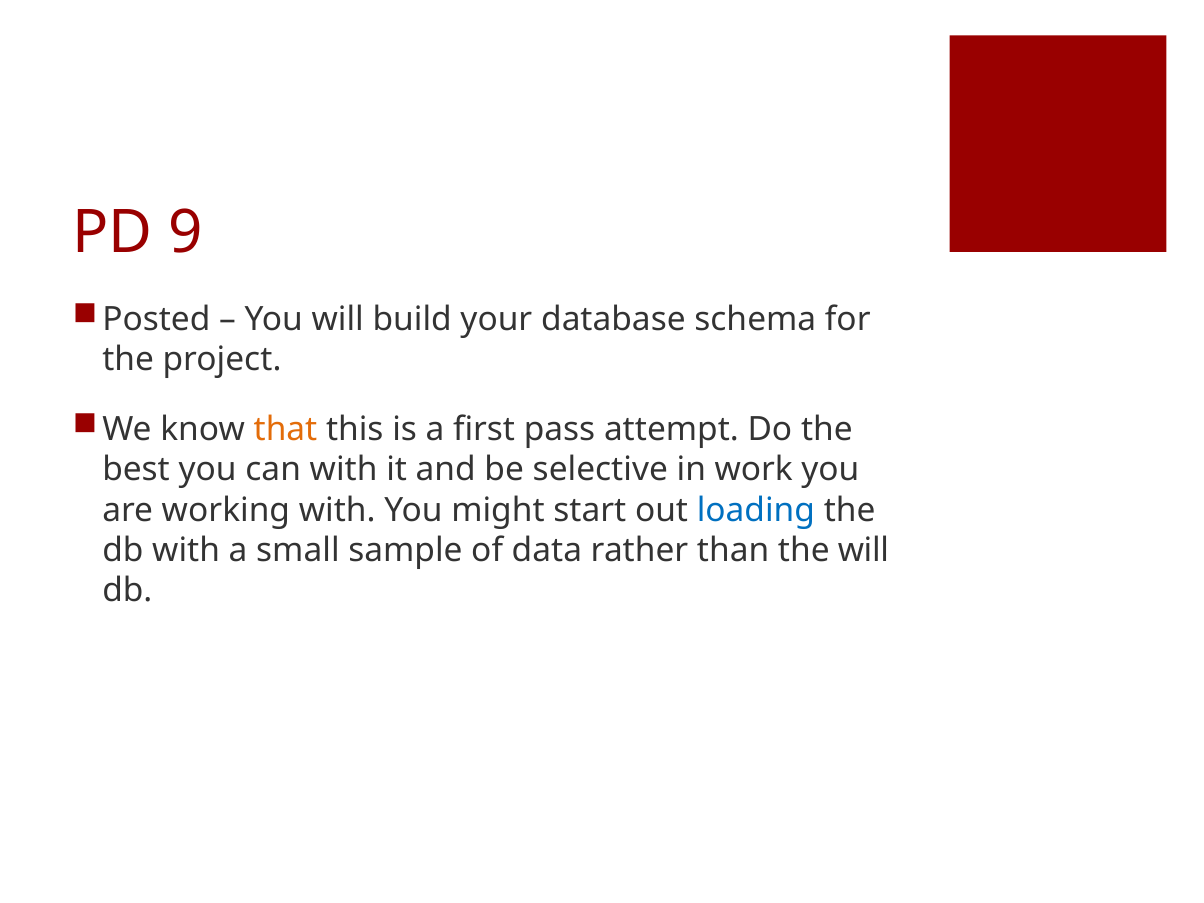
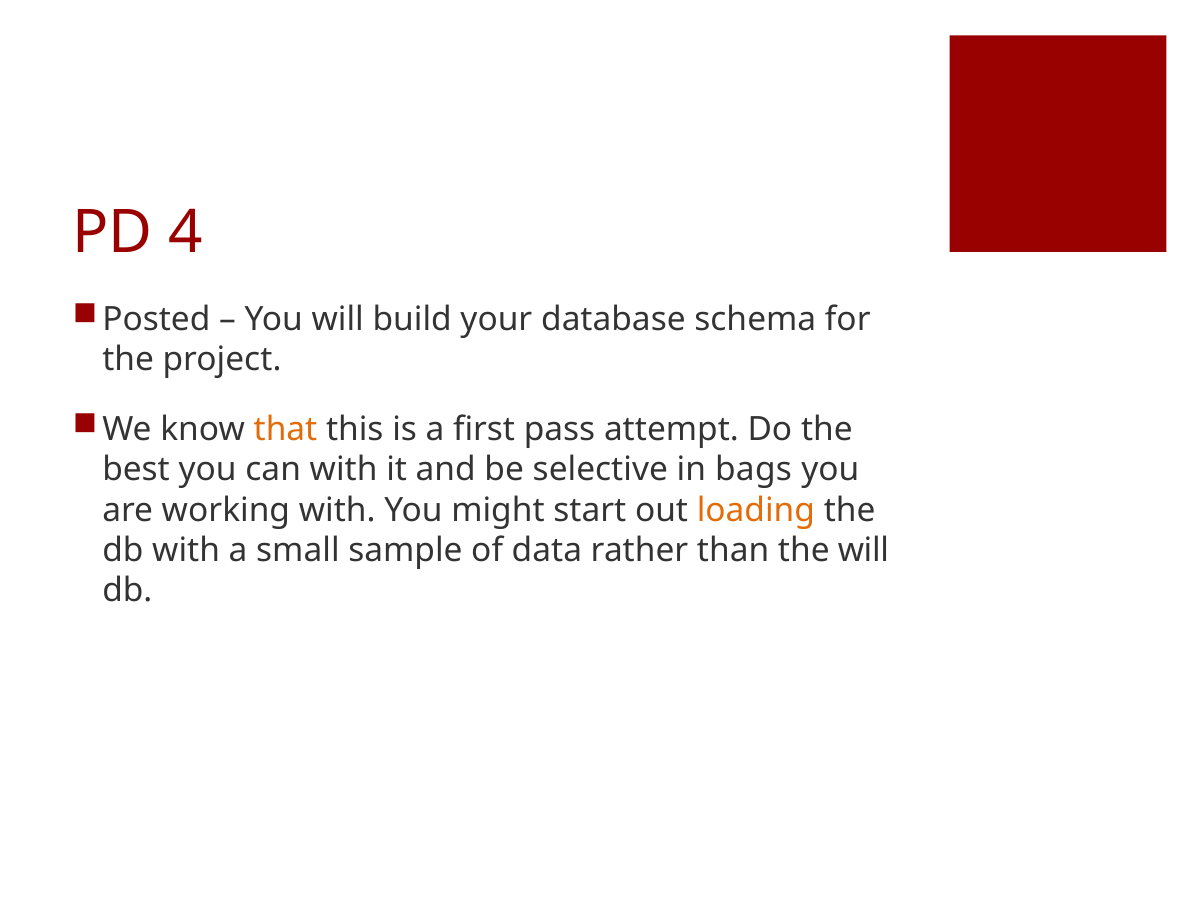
9: 9 -> 4 (185, 233)
work: work -> bags (754, 470)
loading colour: blue -> orange (756, 510)
